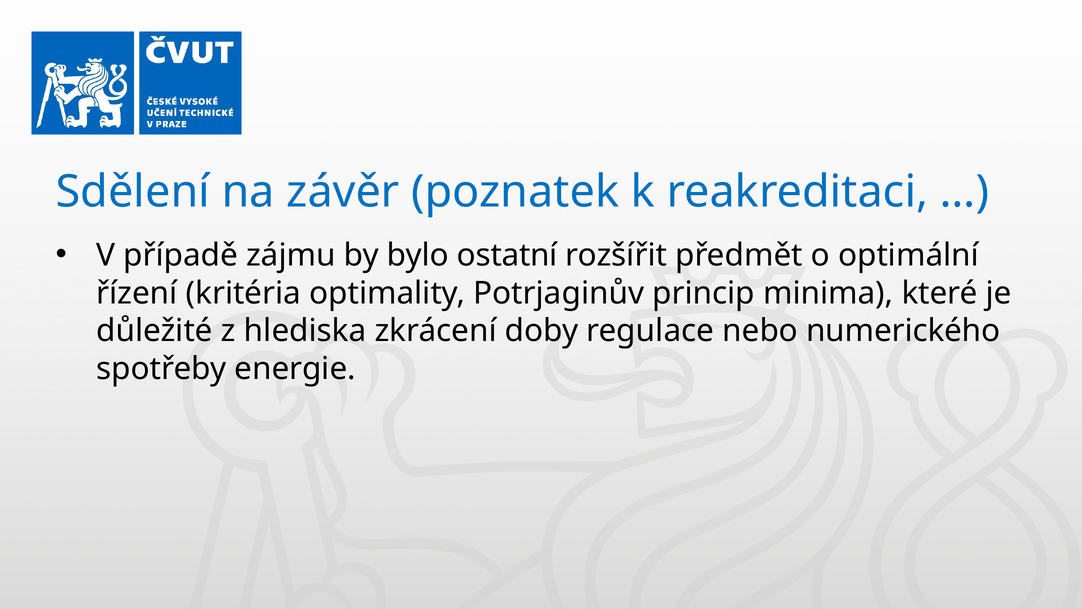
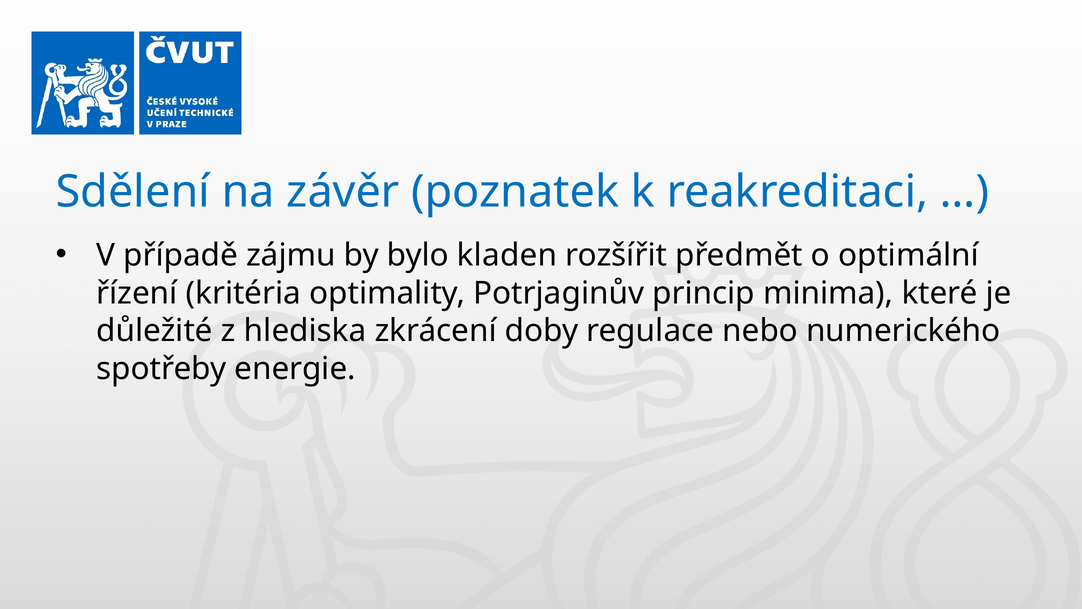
ostatní: ostatní -> kladen (507, 255)
